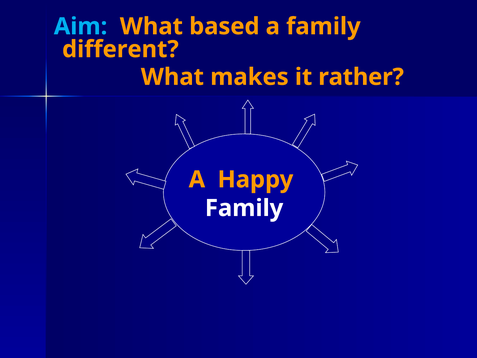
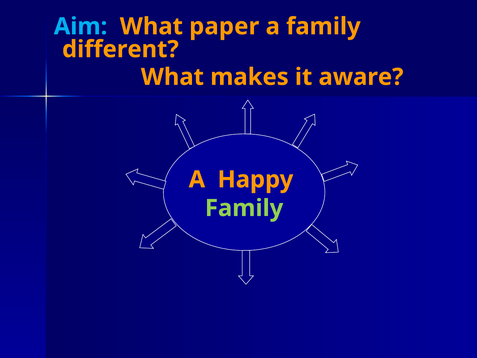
based: based -> paper (224, 26)
rather: rather -> aware (361, 77)
Family colour: white -> light green (244, 208)
